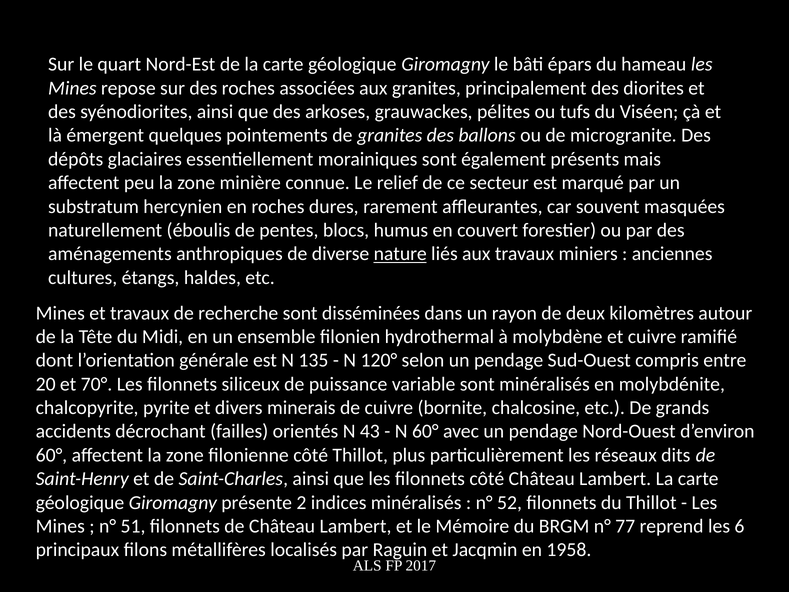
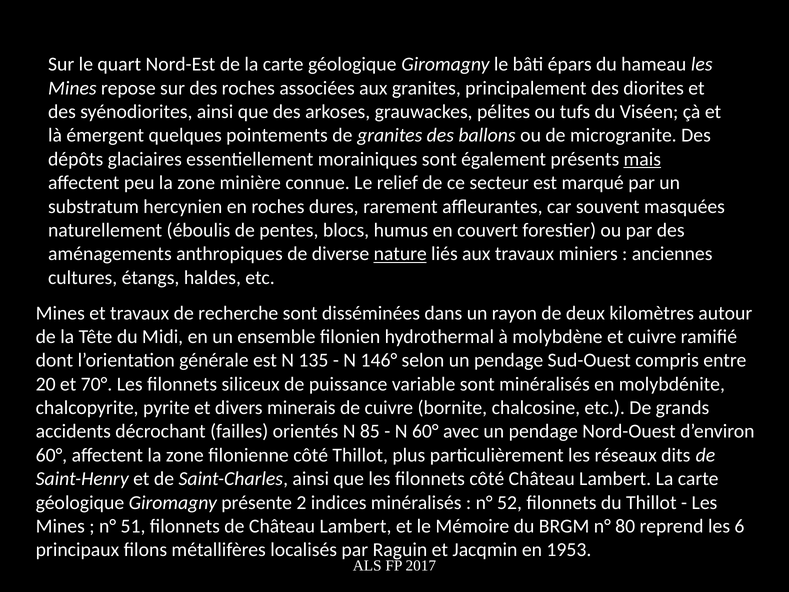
mais underline: none -> present (642, 159)
120°: 120° -> 146° (379, 360)
43: 43 -> 85 (370, 431)
77: 77 -> 80 (625, 526)
1958: 1958 -> 1953 (569, 550)
